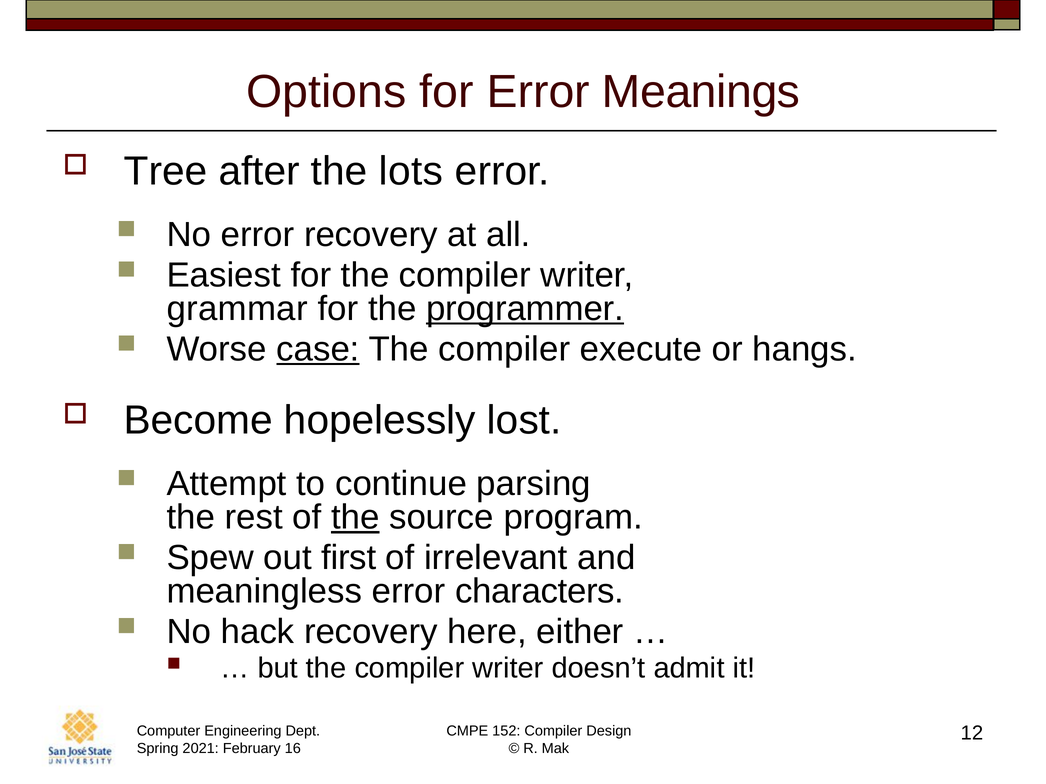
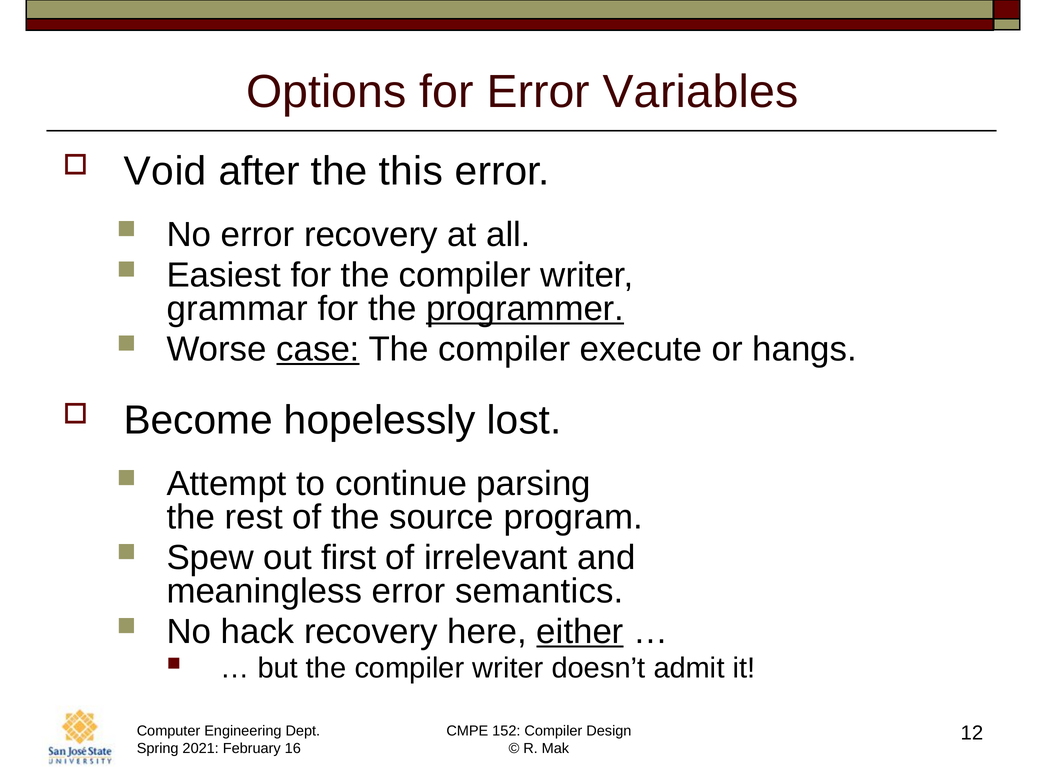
Meanings: Meanings -> Variables (701, 92)
Tree: Tree -> Void (165, 171)
lots: lots -> this (411, 171)
the underline: present -> none (355, 518)
characters: characters -> semantics (539, 592)
either underline: none -> present (580, 632)
